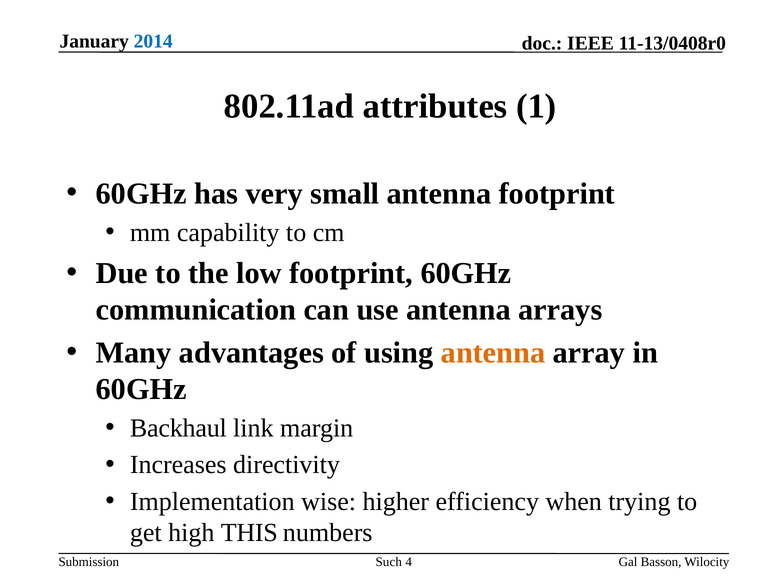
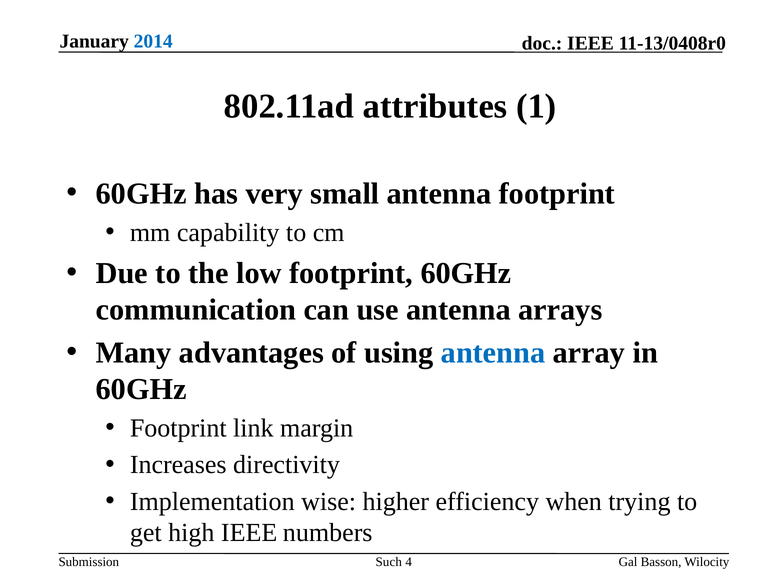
antenna colour: orange -> blue (493, 353)
Backhaul: Backhaul -> Footprint (178, 428)
high THIS: THIS -> IEEE (249, 533)
